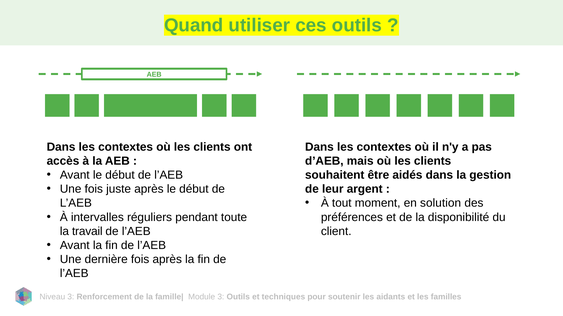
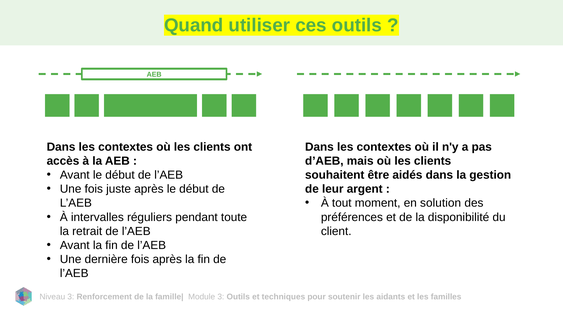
travail: travail -> retrait (87, 232)
